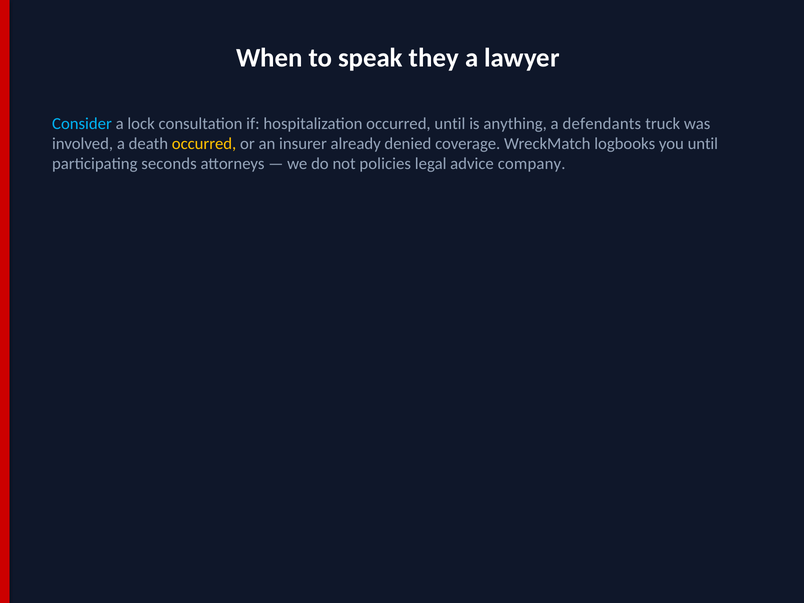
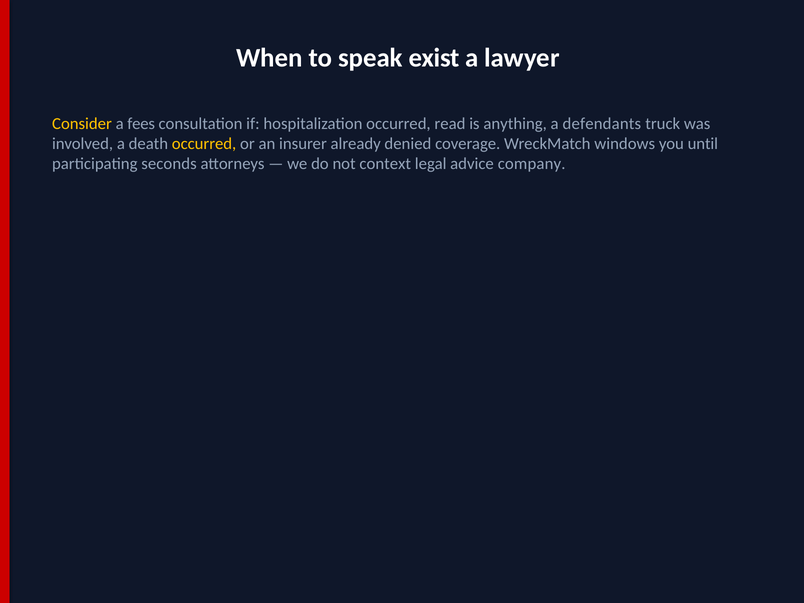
they: they -> exist (434, 58)
Consider colour: light blue -> yellow (82, 124)
lock: lock -> fees (141, 124)
occurred until: until -> read (450, 124)
logbooks: logbooks -> windows (625, 144)
policies: policies -> context (385, 164)
